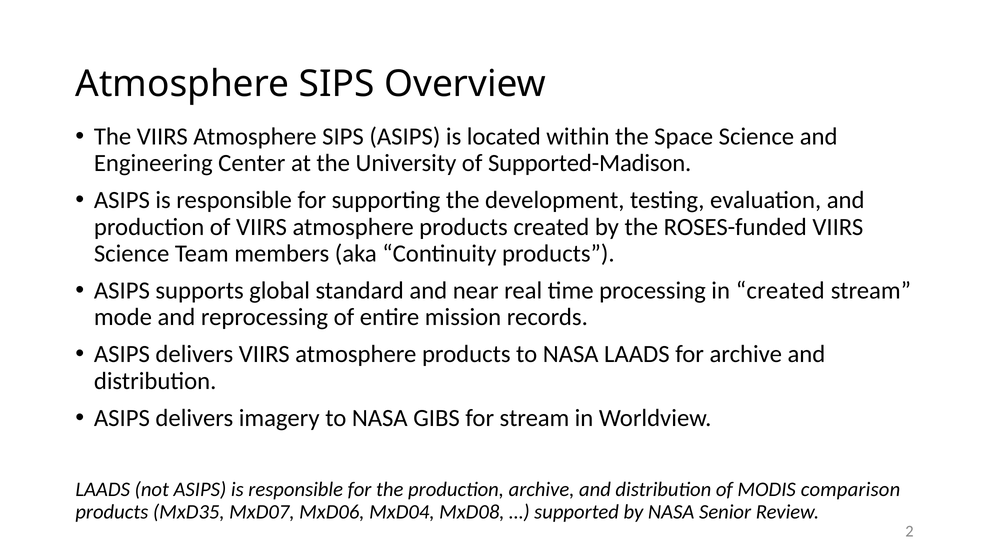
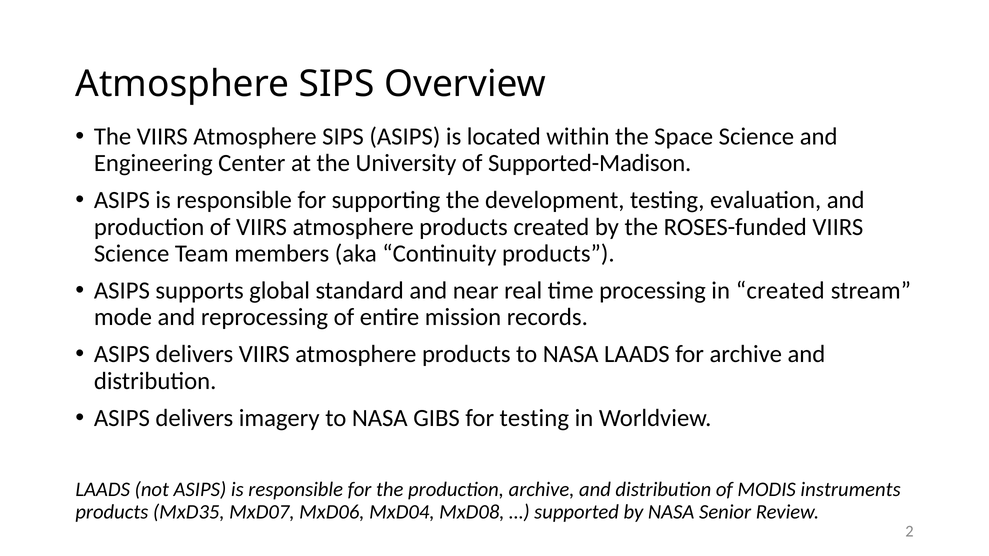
for stream: stream -> testing (534, 418)
comparison: comparison -> instruments (851, 490)
